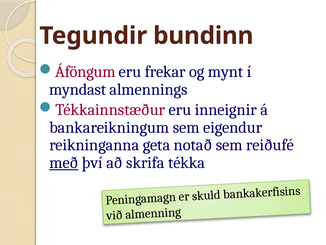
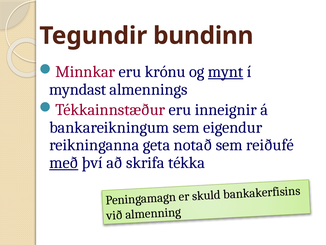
Áföngum: Áföngum -> Minnkar (85, 72)
frekar: frekar -> krónu (165, 72)
mynt underline: none -> present (226, 72)
